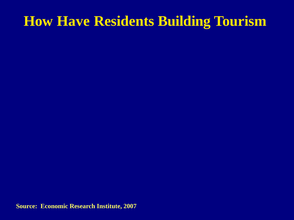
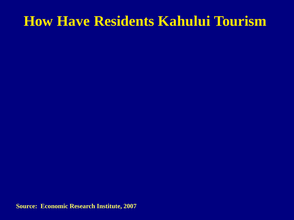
Building: Building -> Kahului (184, 21)
